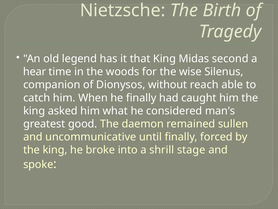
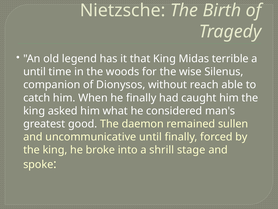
second: second -> terrible (230, 59)
hear: hear -> until (35, 72)
